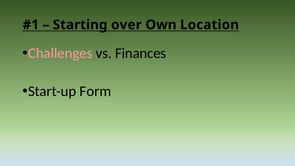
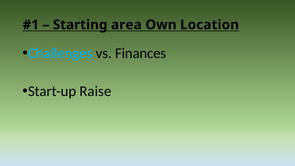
over: over -> area (126, 25)
Challenges colour: pink -> light blue (60, 53)
Form: Form -> Raise (95, 91)
